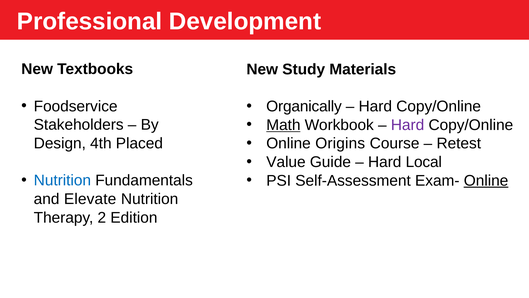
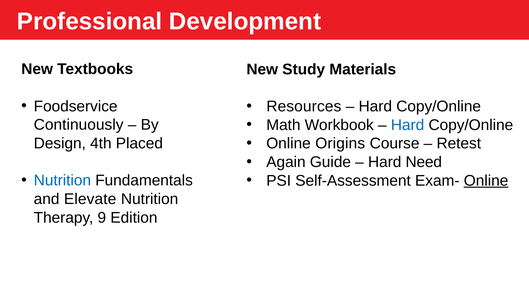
Organically: Organically -> Resources (304, 106)
Math underline: present -> none (283, 125)
Hard colour: purple -> blue (408, 125)
Stakeholders: Stakeholders -> Continuously (79, 125)
Value: Value -> Again (286, 162)
Local: Local -> Need (424, 162)
2: 2 -> 9 (102, 217)
